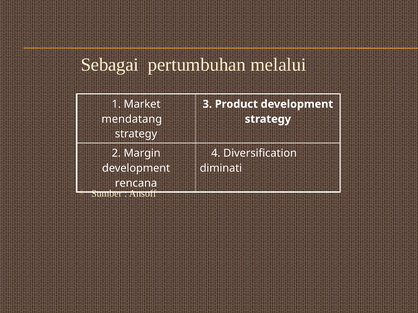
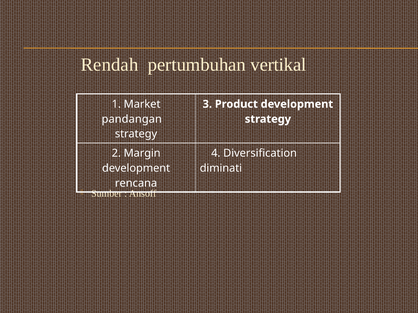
Sebagai: Sebagai -> Rendah (110, 65)
melalui: melalui -> vertikal (278, 65)
mendatang: mendatang -> pandangan (132, 119)
